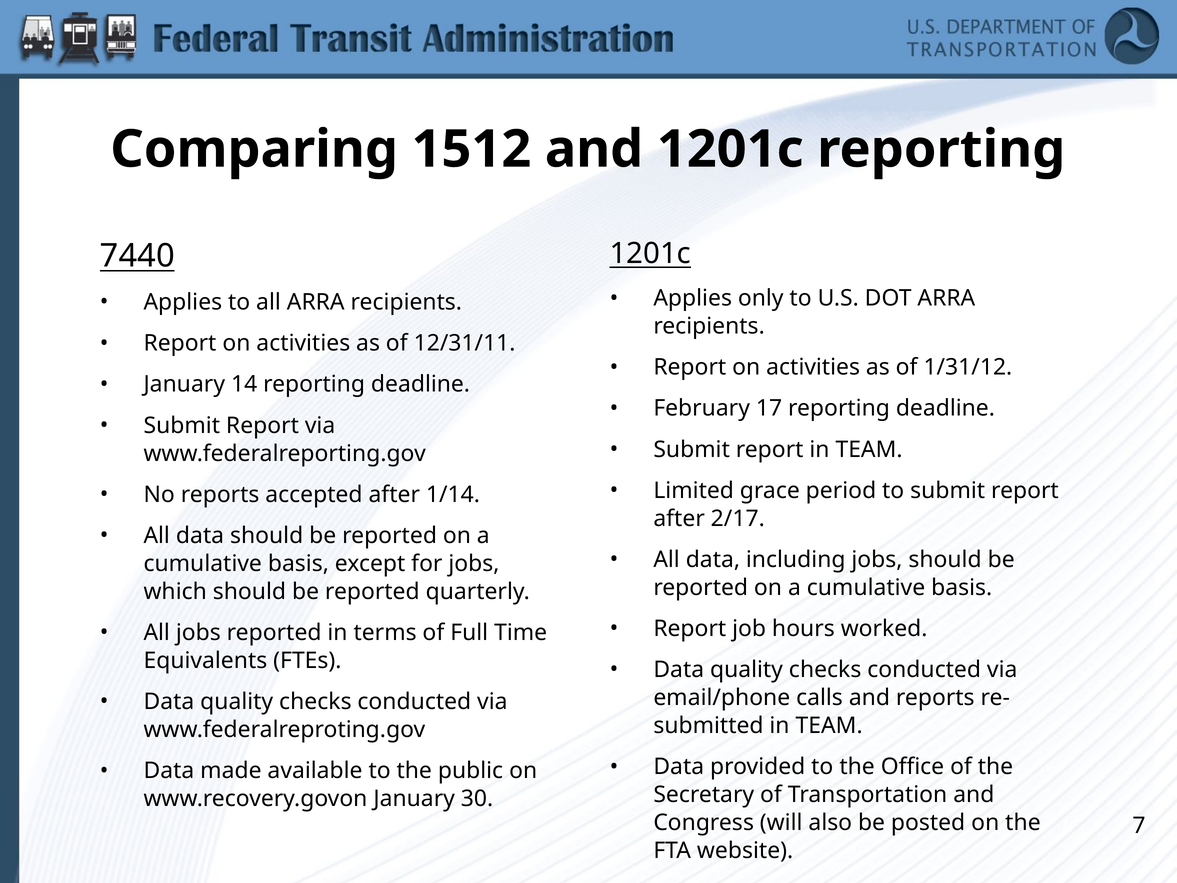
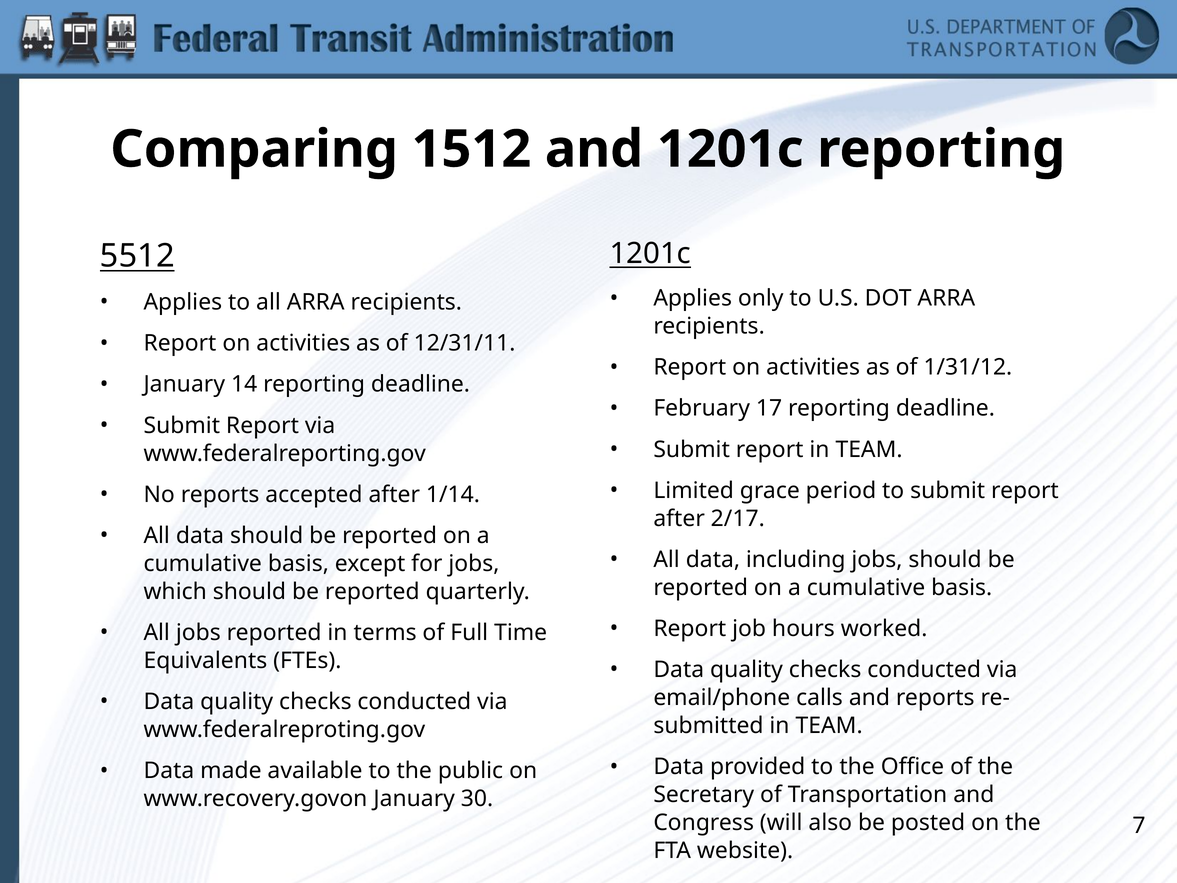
7440: 7440 -> 5512 (137, 256)
